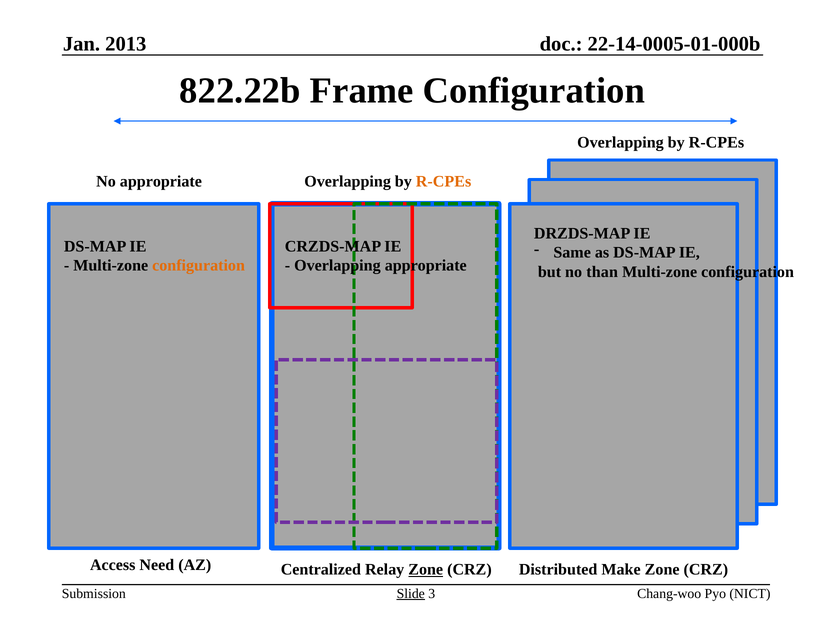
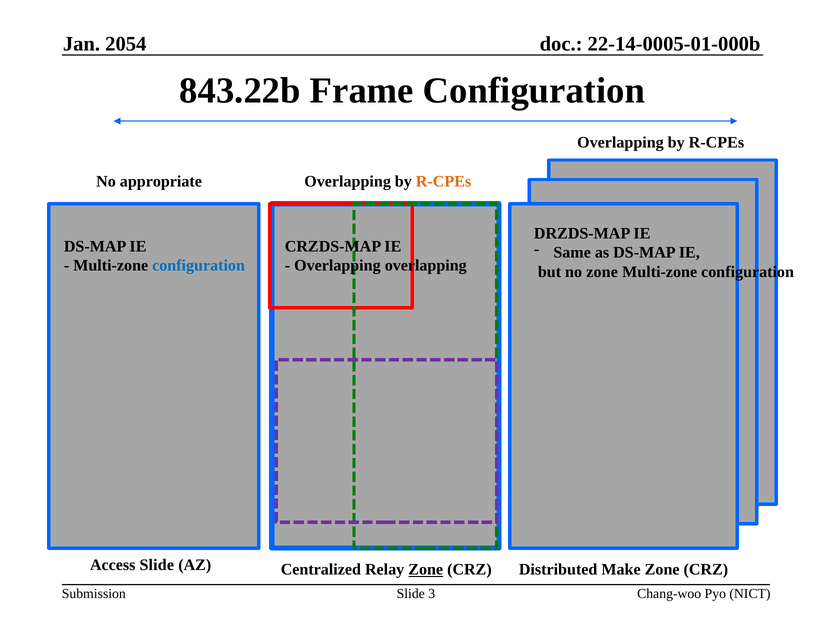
2013: 2013 -> 2054 (126, 44)
822.22b: 822.22b -> 843.22b (240, 91)
configuration colour: orange -> blue (199, 265)
Overlapping appropriate: appropriate -> overlapping (426, 265)
no than: than -> zone (602, 272)
Access Need: Need -> Slide (157, 565)
Slide underline: present -> none (411, 593)
